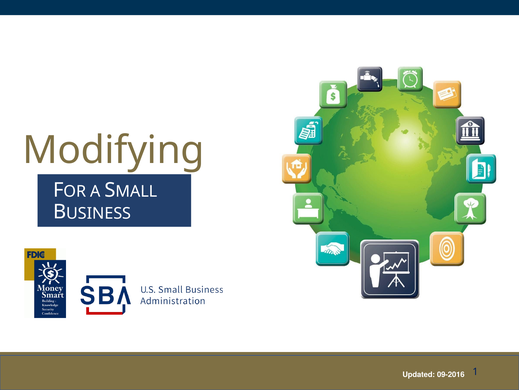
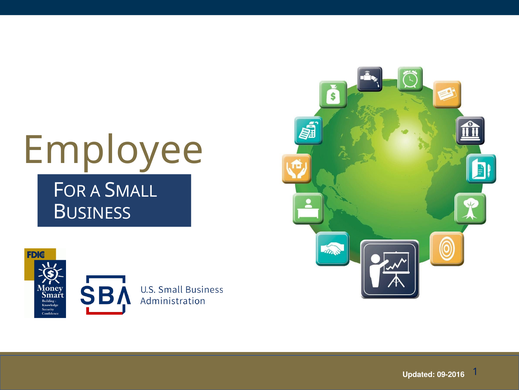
Modifying: Modifying -> Employee (113, 150)
